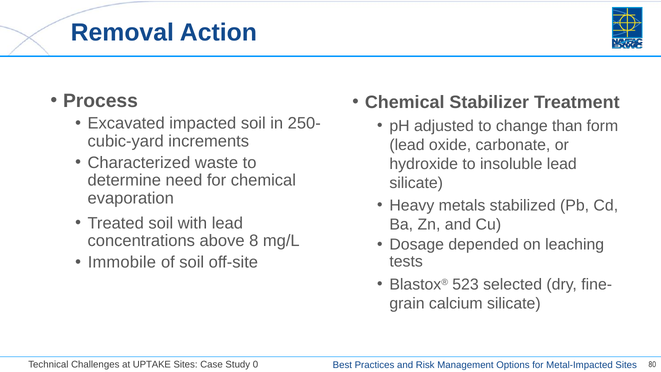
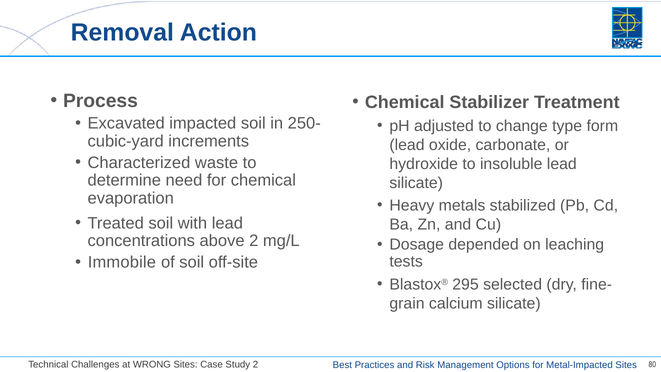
than: than -> type (567, 126)
above 8: 8 -> 2 (254, 241)
523: 523 -> 295 (465, 284)
UPTAKE: UPTAKE -> WRONG (152, 364)
Study 0: 0 -> 2 (256, 364)
